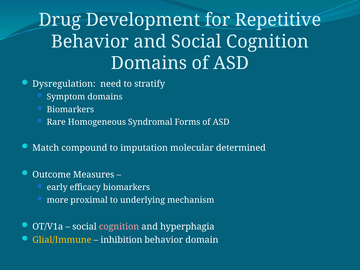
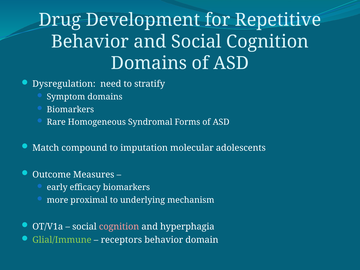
determined: determined -> adolescents (241, 148)
Glial/Immune colour: yellow -> light green (62, 240)
inhibition: inhibition -> receptors (121, 240)
